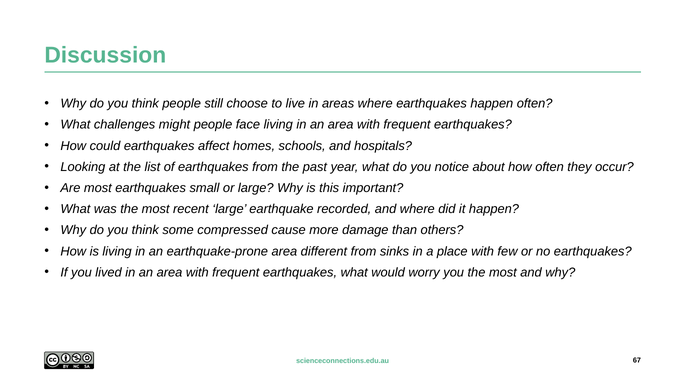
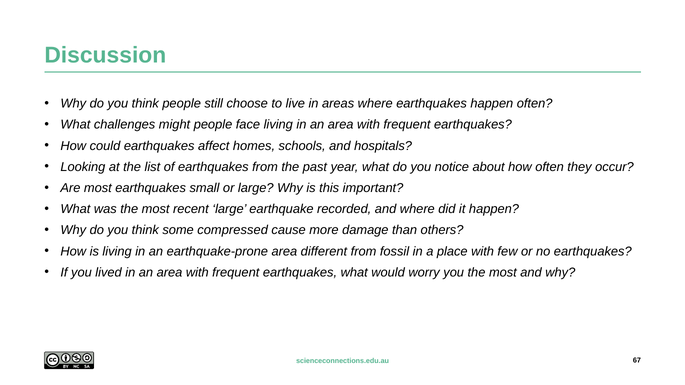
sinks: sinks -> fossil (395, 251)
